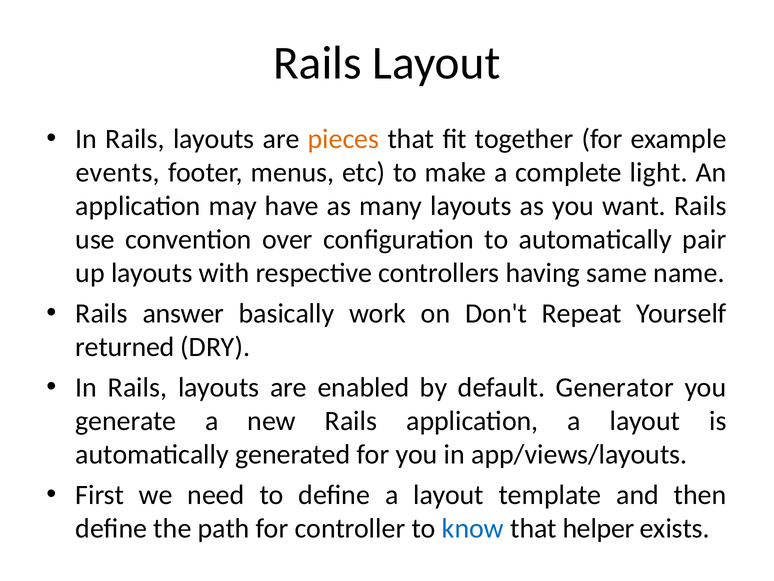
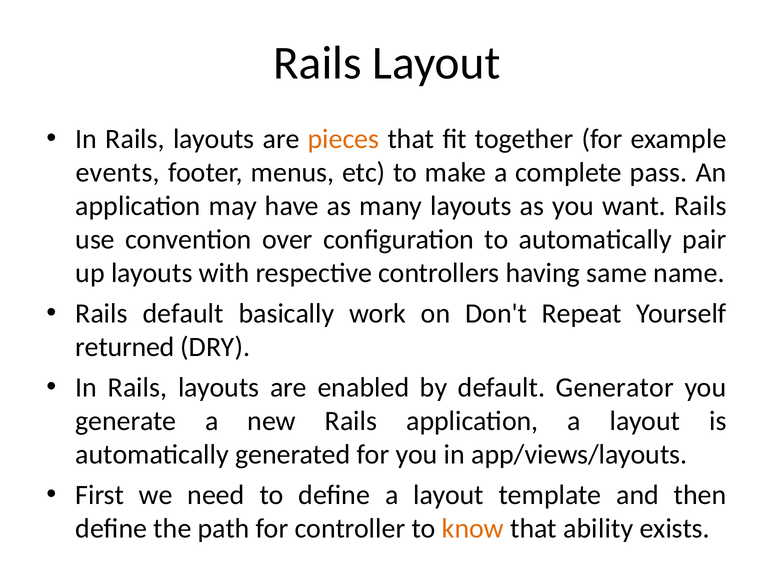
light: light -> pass (659, 172)
Rails answer: answer -> default (183, 313)
know colour: blue -> orange (473, 528)
helper: helper -> ability (598, 528)
